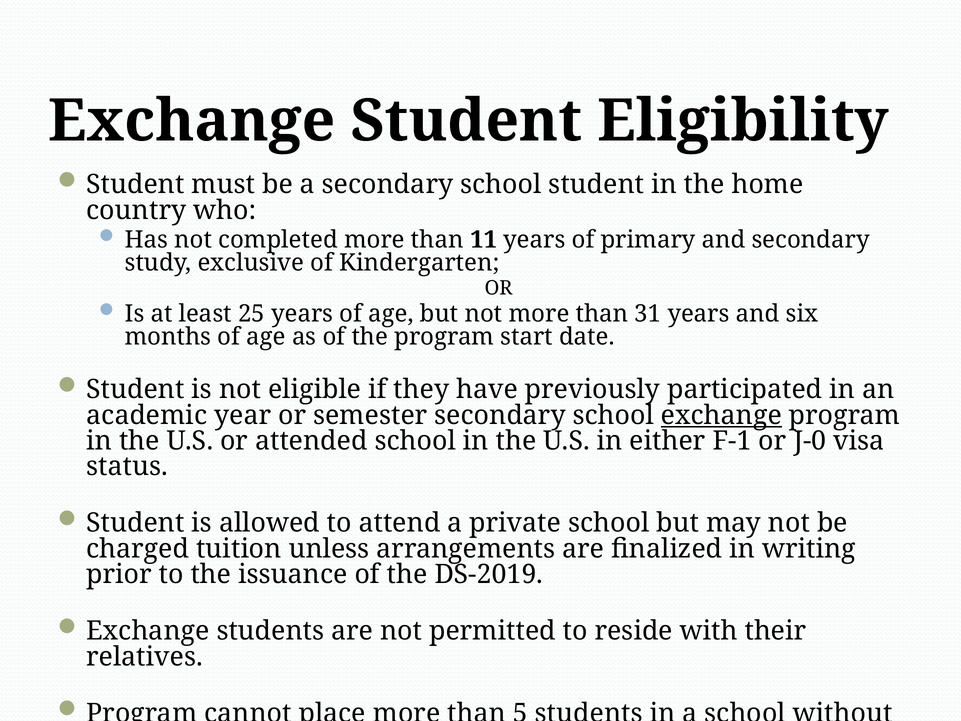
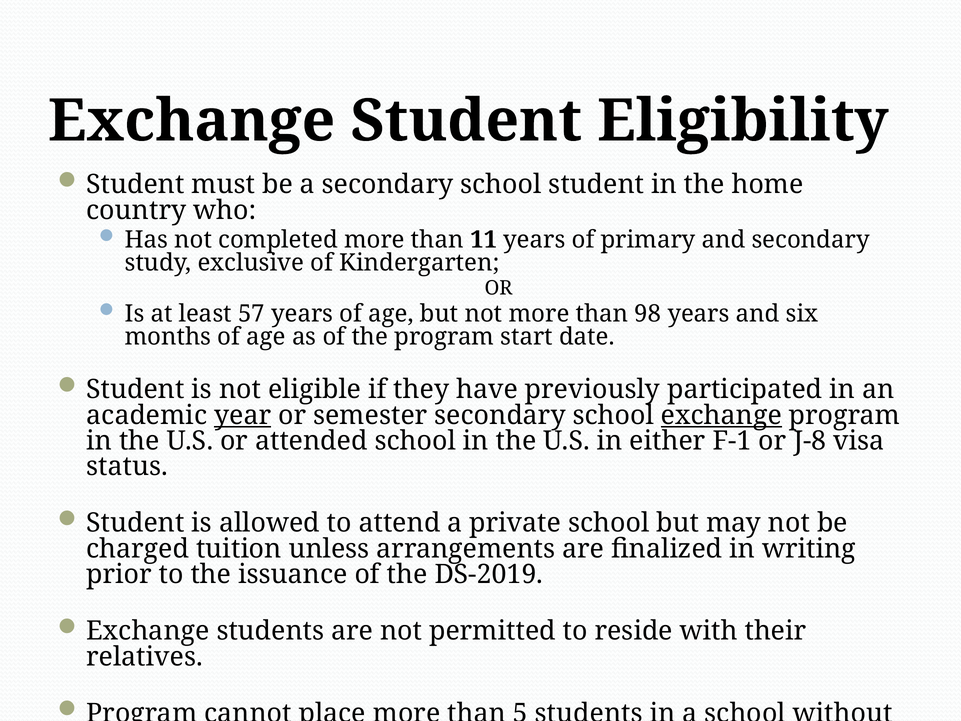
25: 25 -> 57 (251, 314)
31: 31 -> 98 (648, 314)
year underline: none -> present (243, 415)
J-0: J-0 -> J-8 (810, 441)
